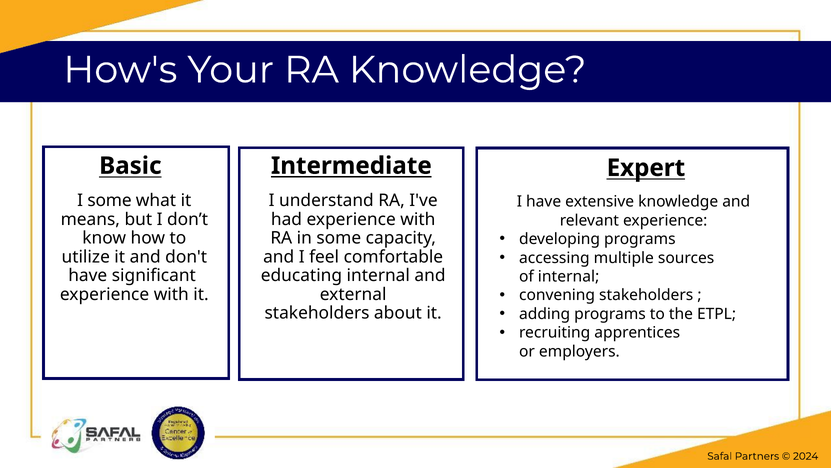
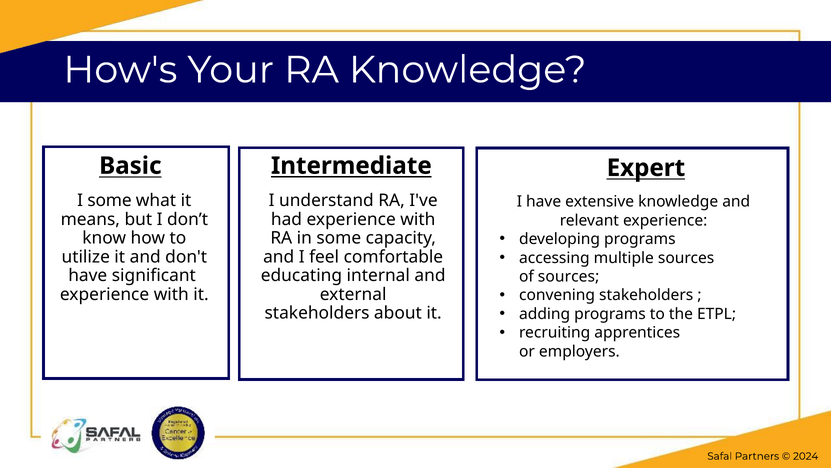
of internal: internal -> sources (569, 276)
